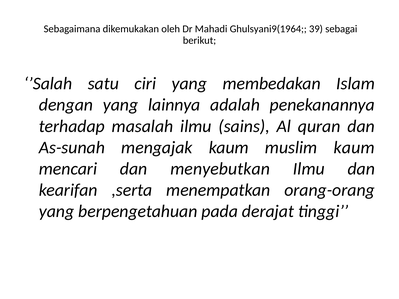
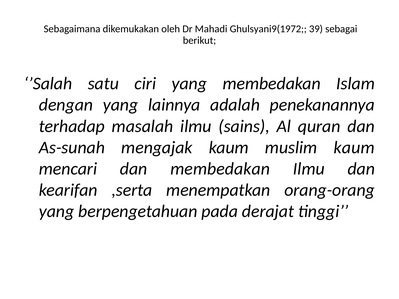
Ghulsyani9(1964: Ghulsyani9(1964 -> Ghulsyani9(1972 (268, 29)
dan menyebutkan: menyebutkan -> membedakan (220, 169)
